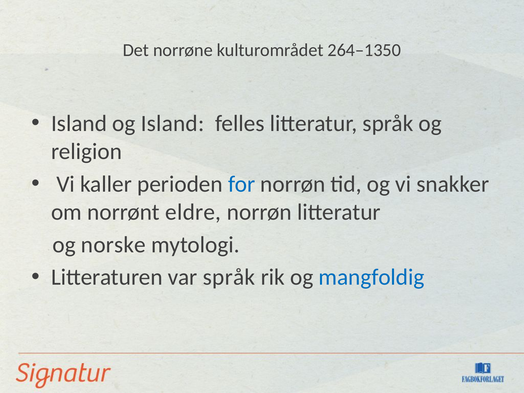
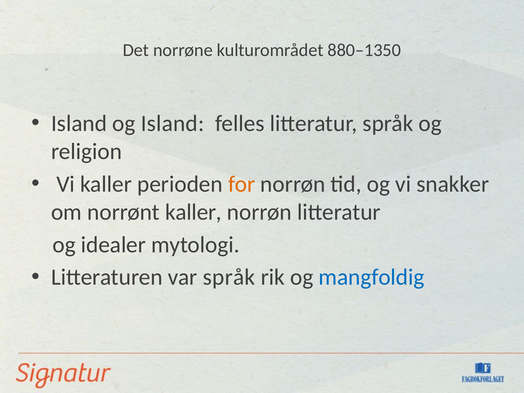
264–1350: 264–1350 -> 880–1350 (364, 50)
for colour: blue -> orange (242, 184)
norrønt eldre: eldre -> kaller (193, 212)
norske: norske -> idealer (113, 245)
